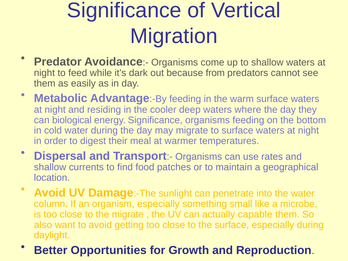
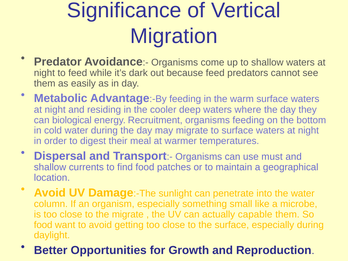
because from: from -> feed (215, 73)
energy Significance: Significance -> Recruitment (155, 120)
rates: rates -> must (272, 157)
also: also -> food (43, 225)
